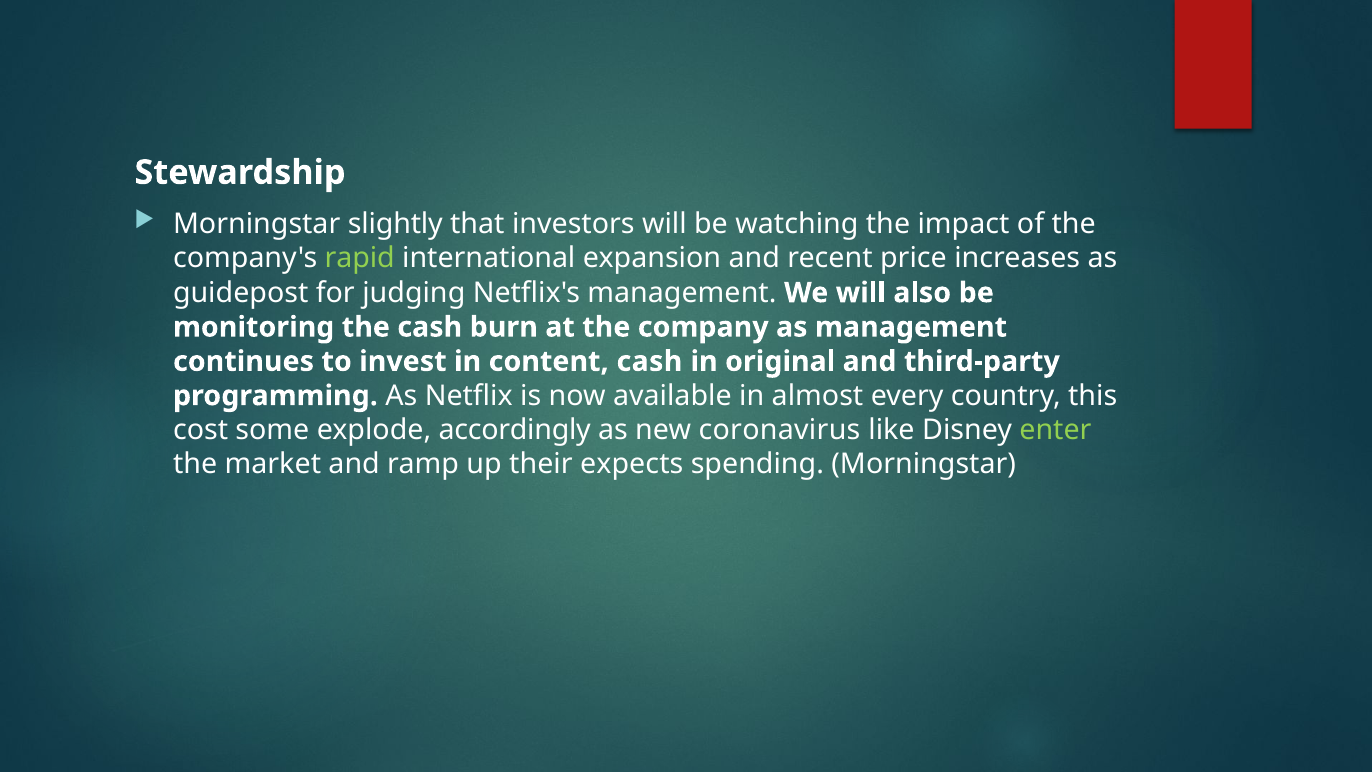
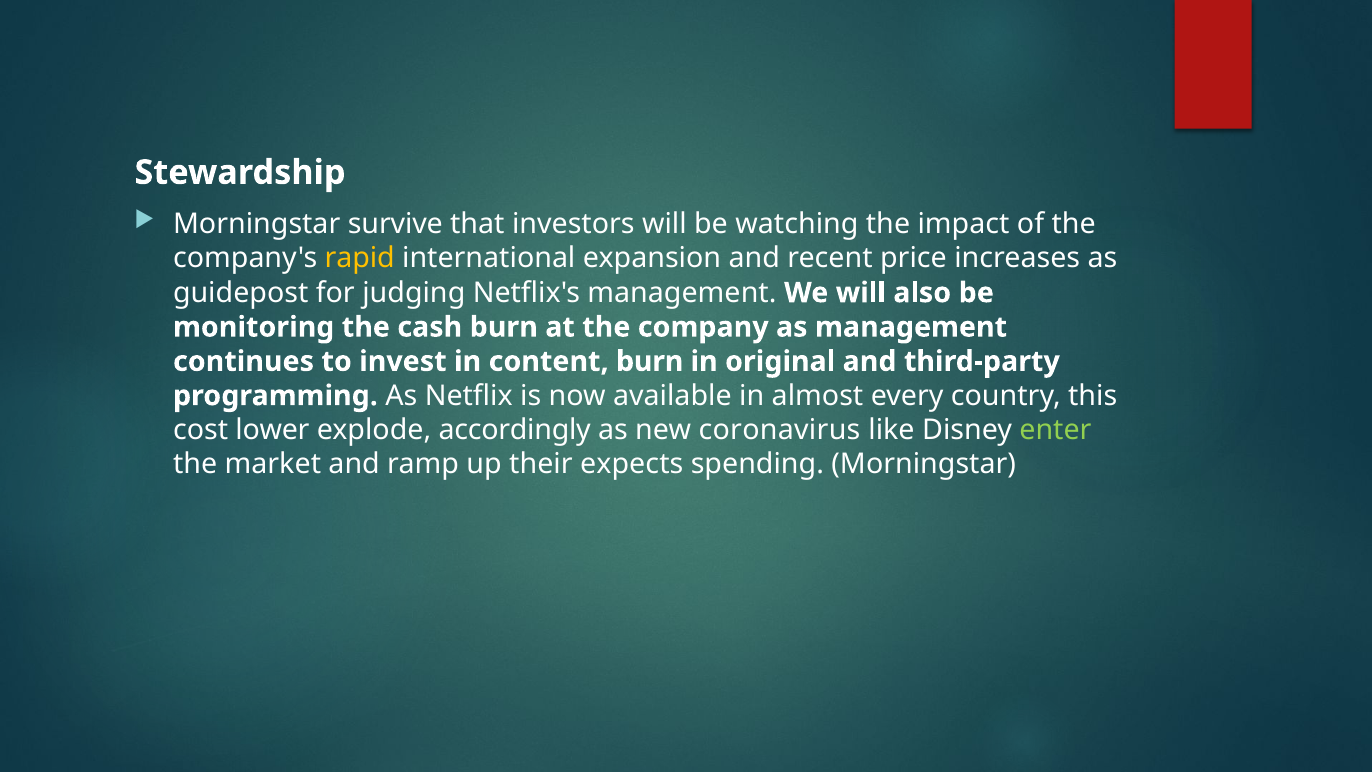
slightly: slightly -> survive (395, 224)
rapid colour: light green -> yellow (360, 258)
content cash: cash -> burn (650, 361)
some: some -> lower (273, 430)
